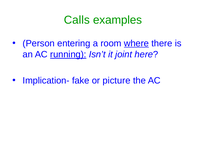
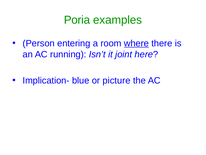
Calls: Calls -> Poria (77, 20)
running underline: present -> none (68, 54)
fake: fake -> blue (81, 80)
